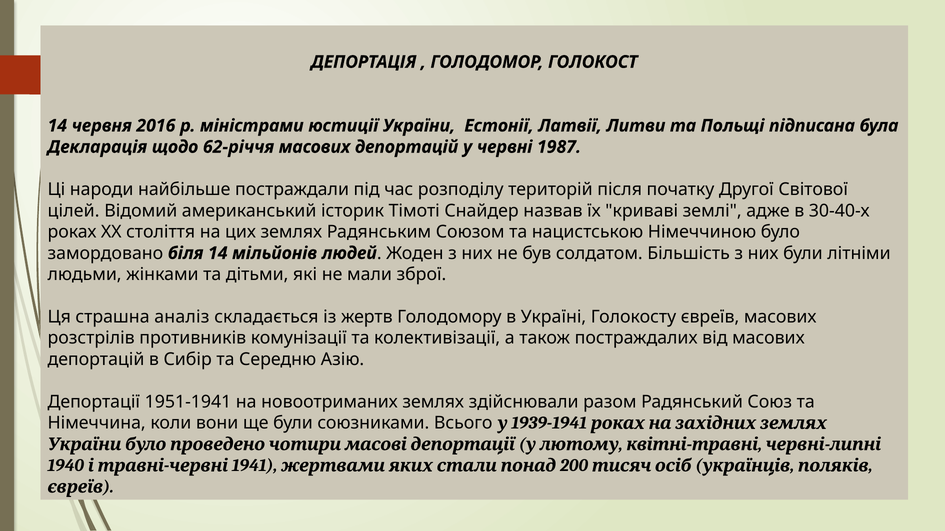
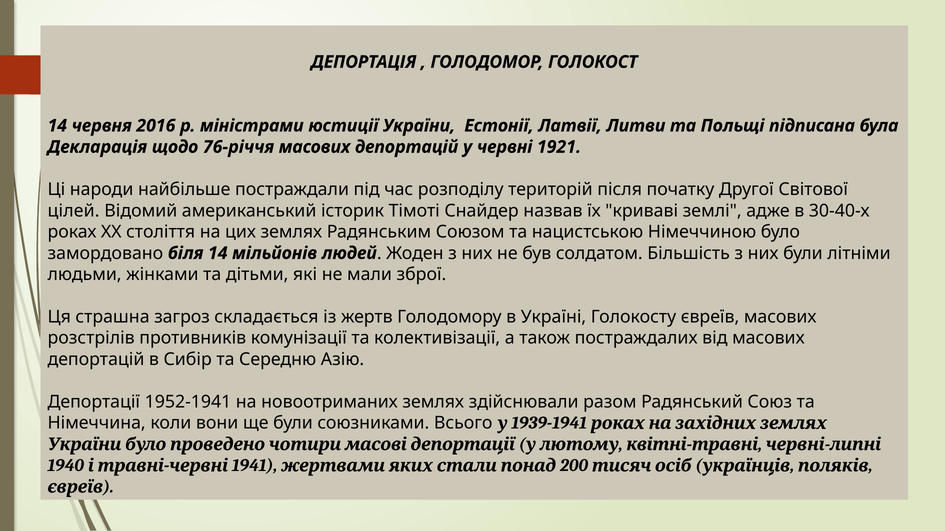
62-річчя: 62-річчя -> 76-річчя (239, 147)
1987: 1987 -> 1921 (559, 147)
аналіз: аналіз -> загроз (182, 317)
1951-1941: 1951-1941 -> 1952-1941 (188, 402)
